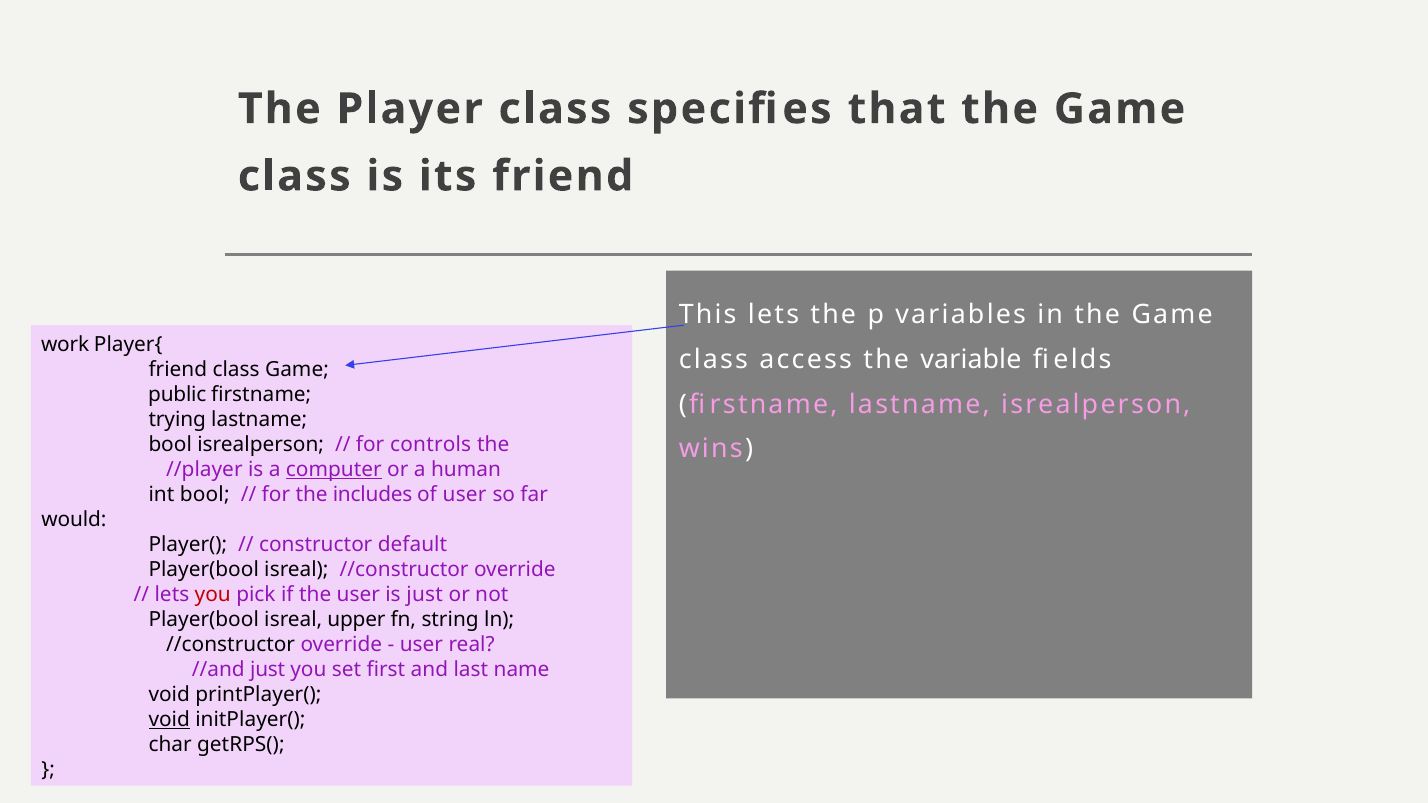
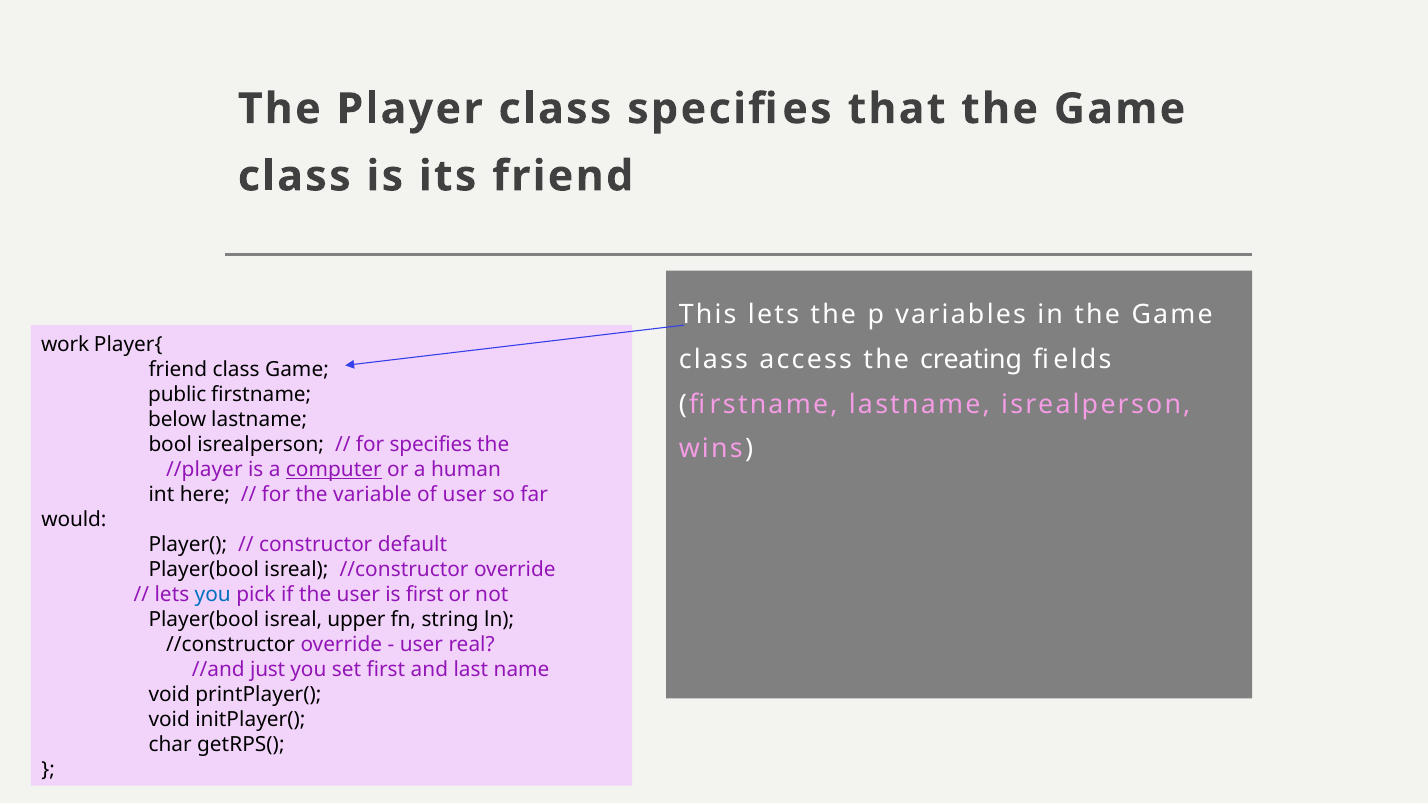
variable: variable -> creating (971, 359)
trying: trying -> below (177, 419)
for controls: controls -> specifies (431, 444)
int bool: bool -> here (205, 494)
includes: includes -> variable (372, 494)
you colour: red -> blue (213, 594)
is just: just -> first (425, 594)
void underline: present -> none (169, 720)
